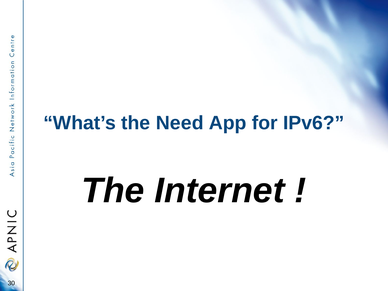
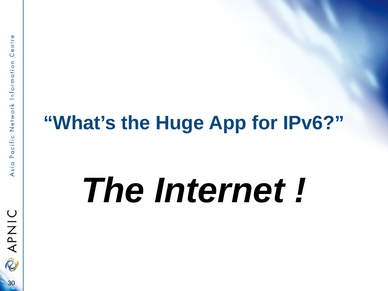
Need: Need -> Huge (180, 123)
